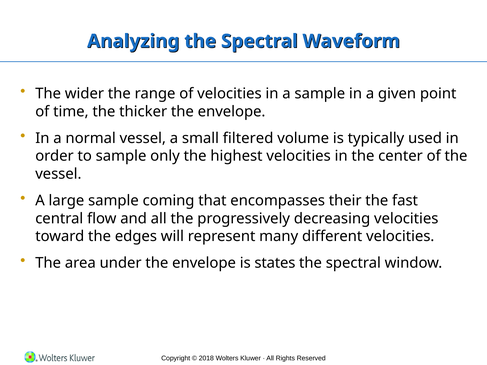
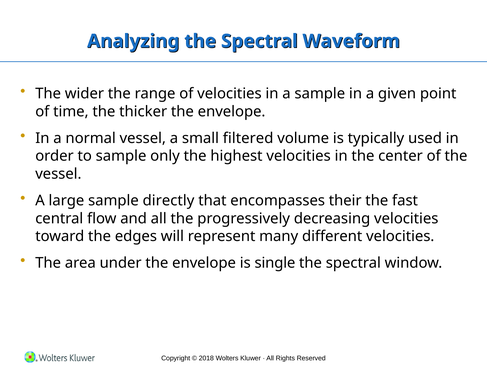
coming: coming -> directly (168, 201)
states: states -> single (275, 263)
